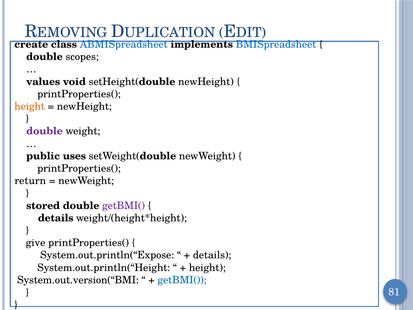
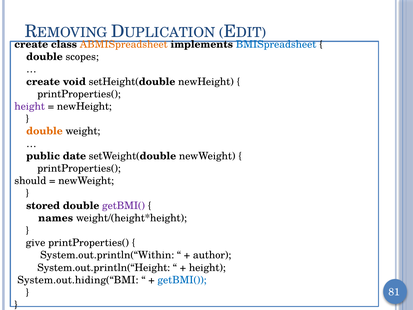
ABMISpreadsheet colour: blue -> orange (124, 44)
values: values -> create (43, 82)
height colour: orange -> purple (30, 106)
double colour: purple -> orange (44, 131)
uses: uses -> date (74, 156)
return: return -> should (30, 181)
details: details -> names (56, 218)
System.out.println(“Expose: System.out.println(“Expose -> System.out.println(“Within (107, 255)
details: details -> author (212, 255)
System.out.version(“BMI: System.out.version(“BMI -> System.out.hiding(“BMI (78, 280)
